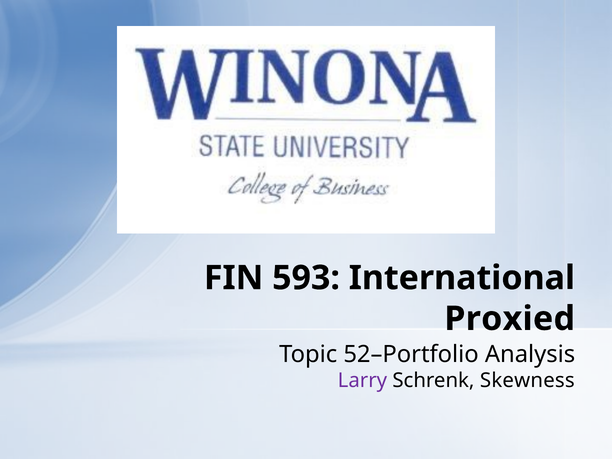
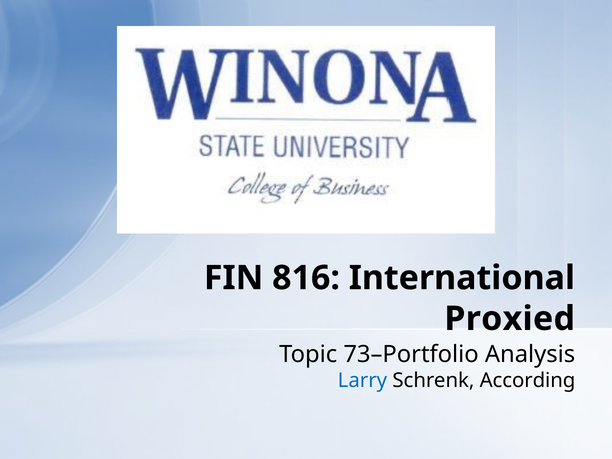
593: 593 -> 816 (306, 278)
52–Portfolio: 52–Portfolio -> 73–Portfolio (411, 354)
Larry colour: purple -> blue (362, 380)
Skewness: Skewness -> According (528, 380)
